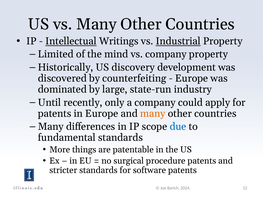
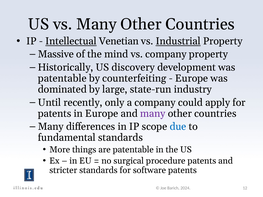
Writings: Writings -> Venetian (119, 41)
Limited: Limited -> Massive (56, 54)
discovered: discovered -> patentable (62, 78)
many colour: orange -> purple (153, 114)
